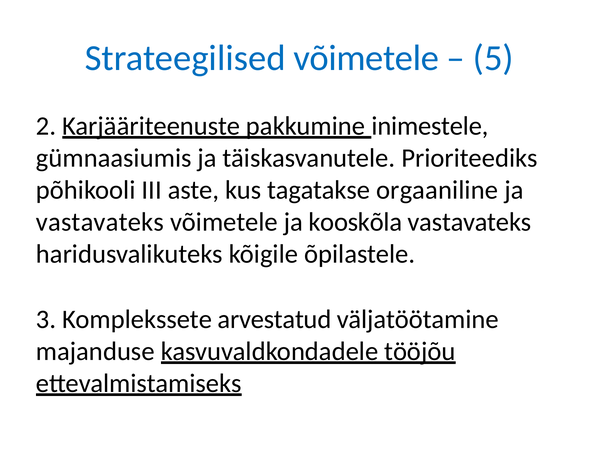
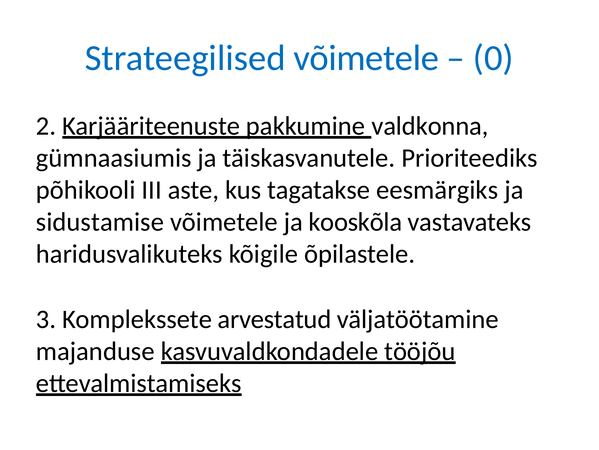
5: 5 -> 0 (493, 58)
inimestele: inimestele -> valdkonna (430, 126)
orgaaniline: orgaaniline -> eesmärgiks (437, 190)
vastavateks: vastavateks -> sidustamise (100, 222)
